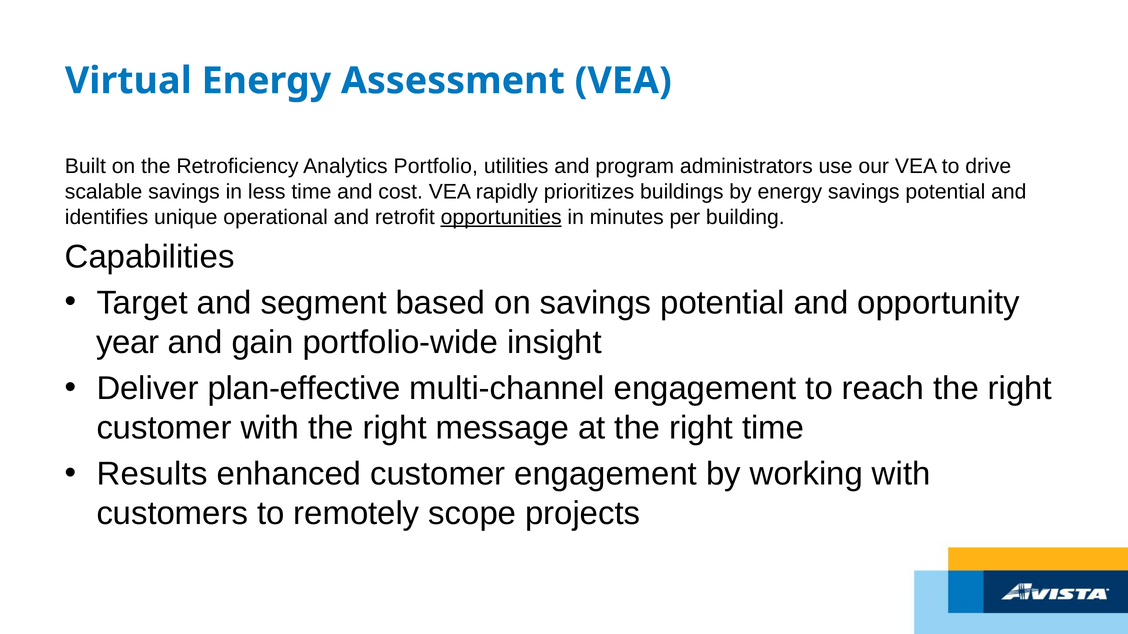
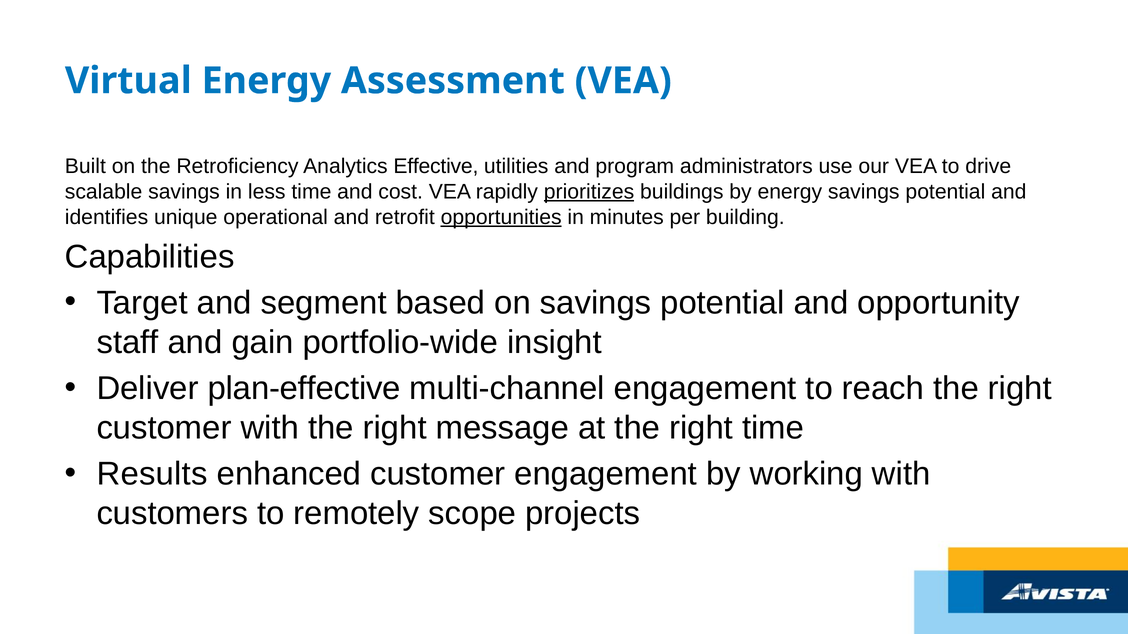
Portfolio: Portfolio -> Effective (436, 166)
prioritizes underline: none -> present (589, 192)
year: year -> staff (128, 343)
